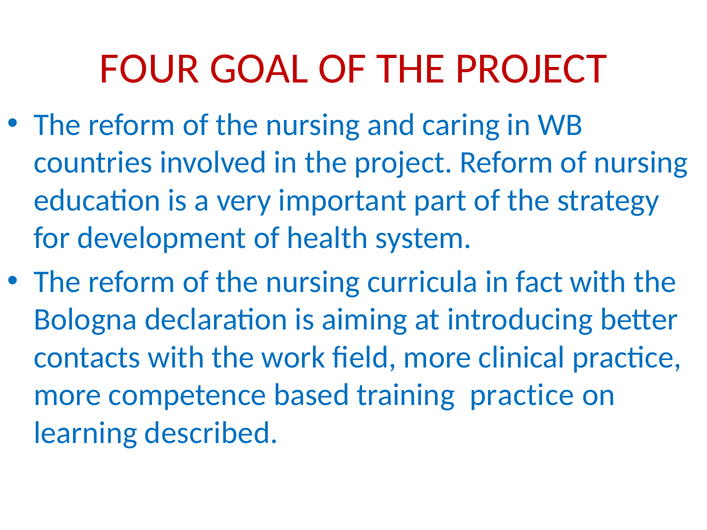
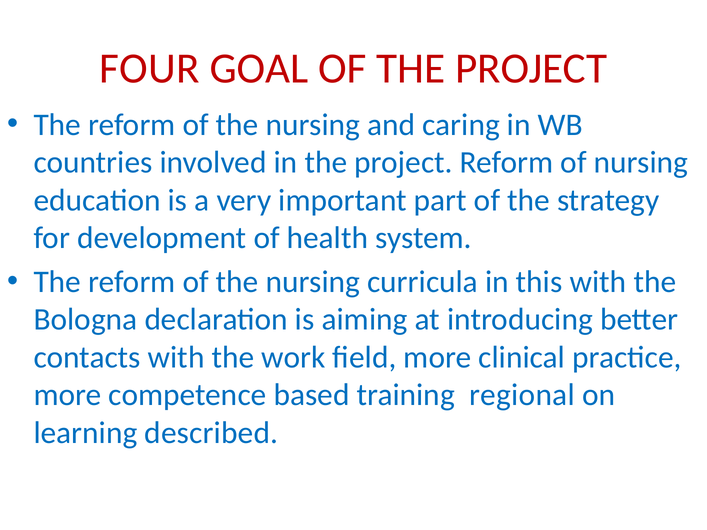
fact: fact -> this (539, 282)
training practice: practice -> regional (522, 395)
